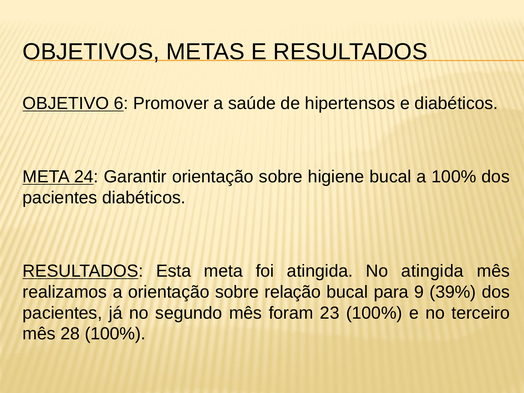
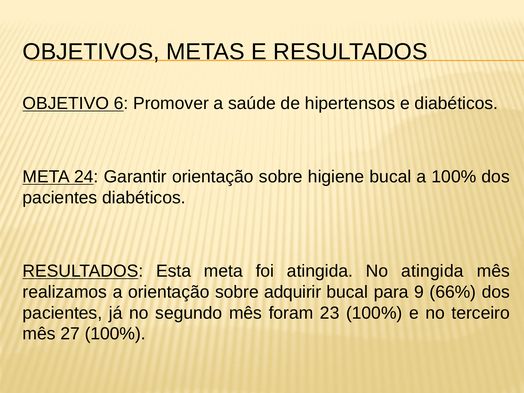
relação: relação -> adquirir (293, 292)
39%: 39% -> 66% (453, 292)
28: 28 -> 27 (70, 334)
